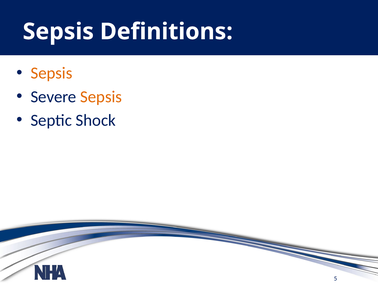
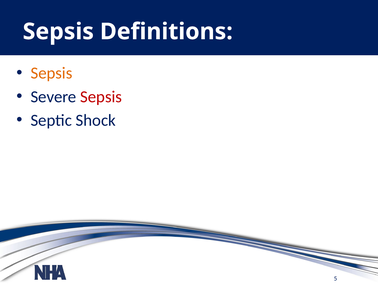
Sepsis colour: orange -> red (101, 97)
